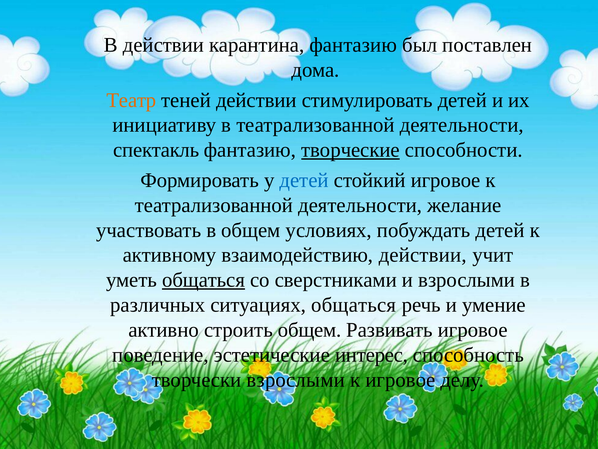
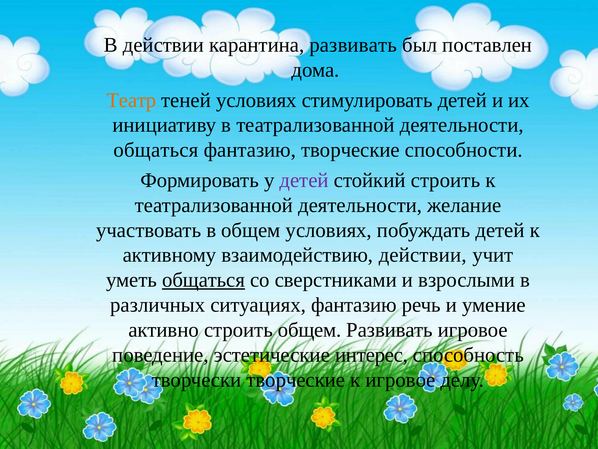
карантина фантазию: фантазию -> развивать (353, 45)
теней действии: действии -> условиях (256, 100)
спектакль: спектакль -> общаться (156, 150)
творческие underline: present -> none (350, 150)
детей colour: blue -> purple (304, 180)
стойкий игровое: игровое -> строить (445, 180)
ситуациях общаться: общаться -> фантазию (354, 305)
творчески взрослыми: взрослыми -> творческие (296, 379)
